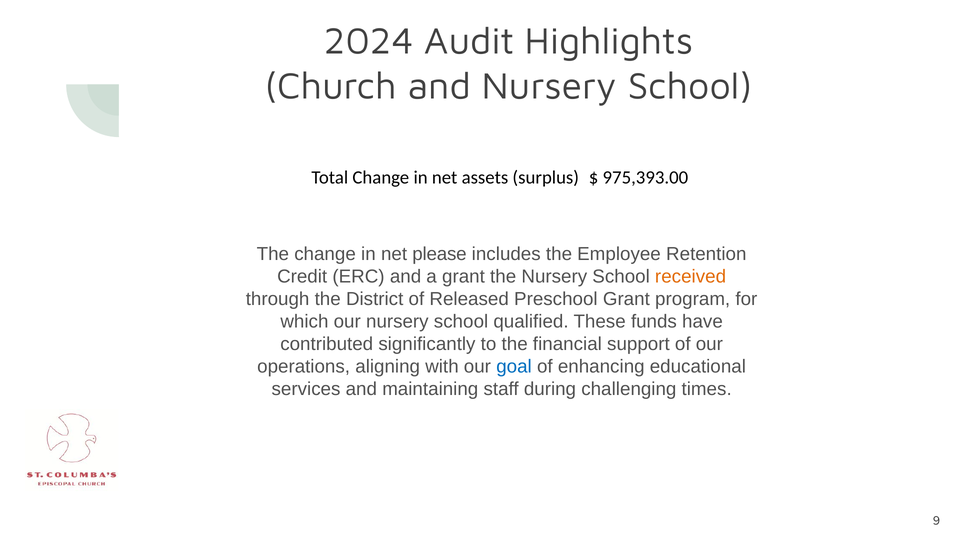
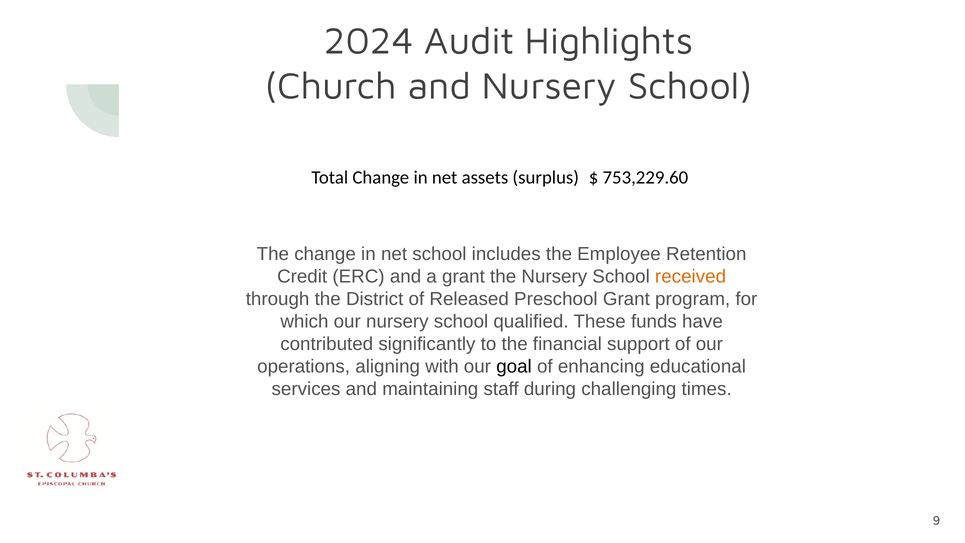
975,393.00: 975,393.00 -> 753,229.60 (645, 177)
net please: please -> school (439, 254)
goal colour: blue -> black (514, 366)
